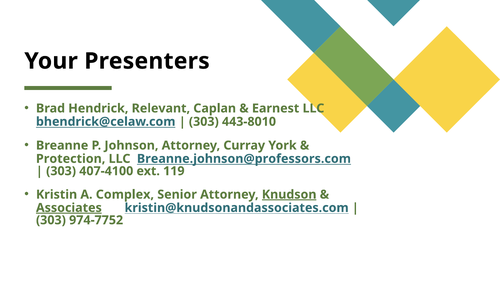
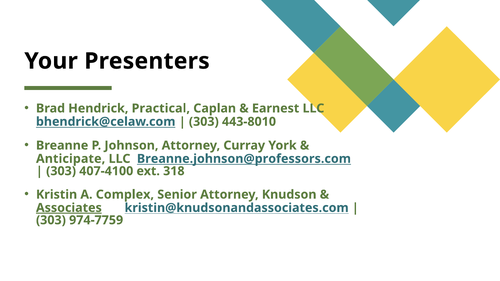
Relevant: Relevant -> Practical (161, 108)
Protection: Protection -> Anticipate (71, 159)
119: 119 -> 318 (174, 171)
Knudson underline: present -> none (289, 195)
974-7752: 974-7752 -> 974-7759 (96, 220)
